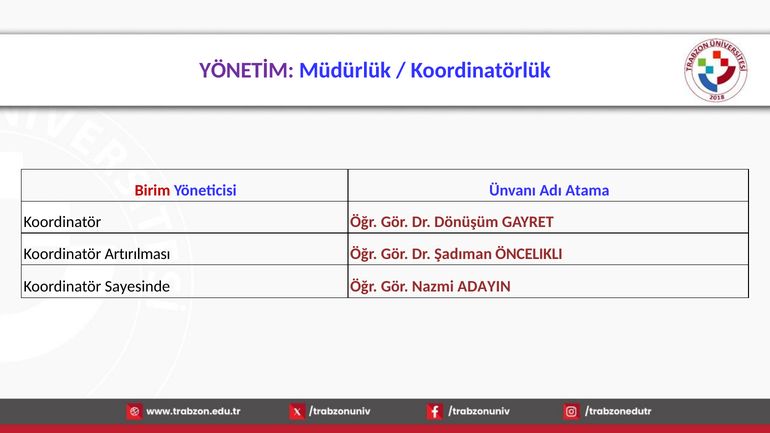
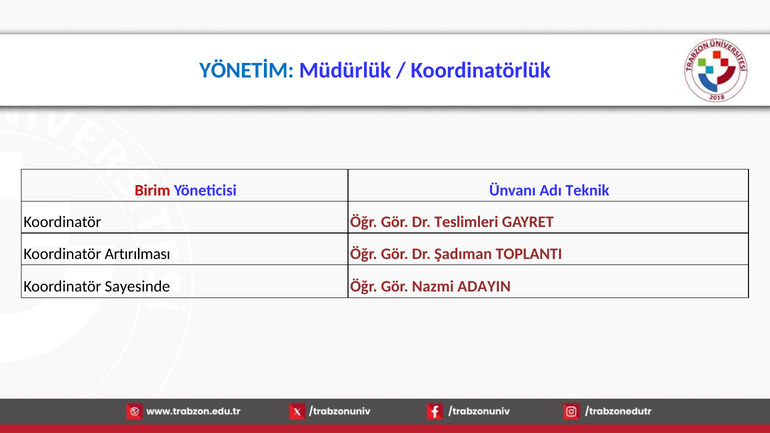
YÖNETİM colour: purple -> blue (247, 70)
Atama: Atama -> Teknik (587, 190)
Dönüşüm: Dönüşüm -> Teslimleri (466, 222)
ÖNCELIKLI: ÖNCELIKLI -> TOPLANTI (529, 254)
